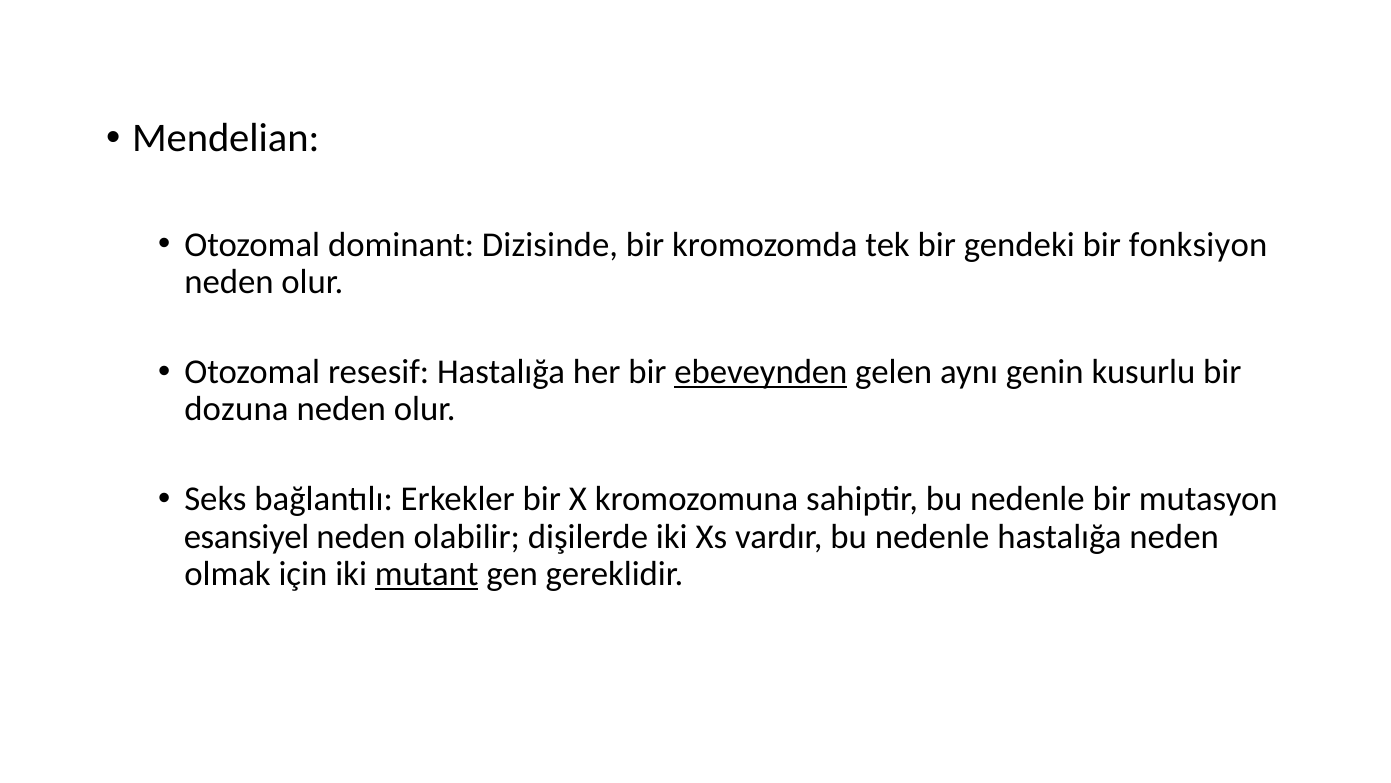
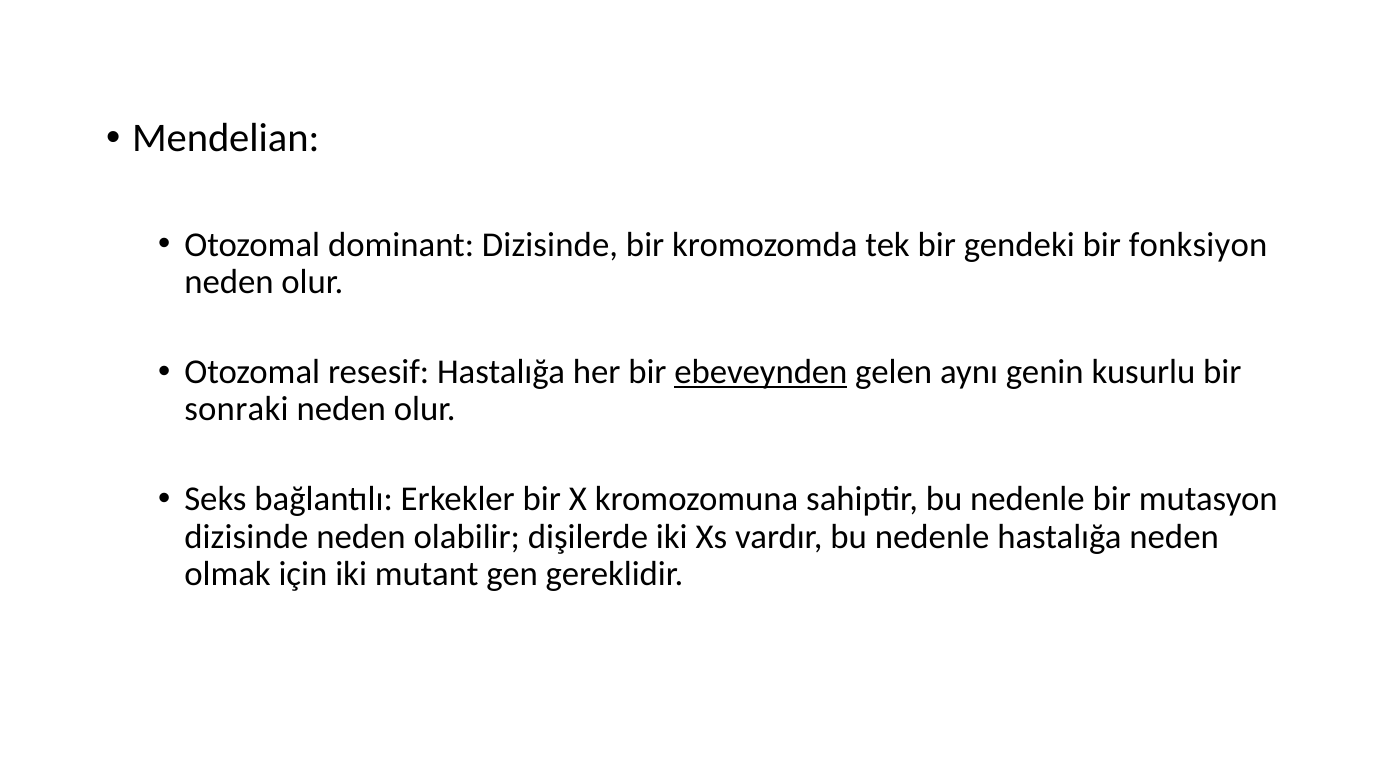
dozuna: dozuna -> sonraki (236, 409)
esansiyel: esansiyel -> dizisinde (246, 536)
mutant underline: present -> none (427, 574)
